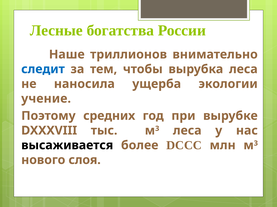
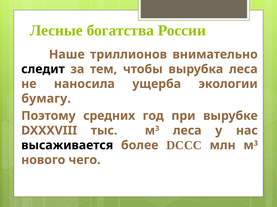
следит colour: blue -> black (43, 69)
учение: учение -> бумагу (46, 99)
слоя: слоя -> чего (85, 161)
